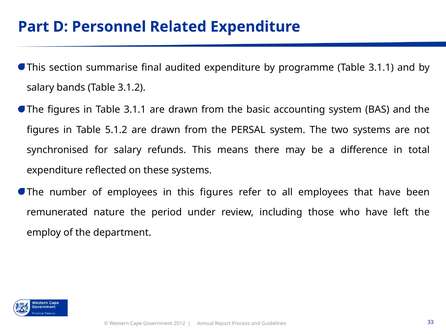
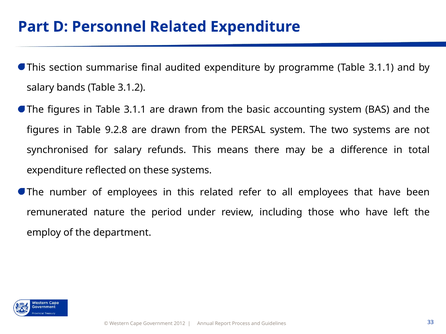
5.1.2: 5.1.2 -> 9.2.8 (116, 130)
this figures: figures -> related (216, 192)
